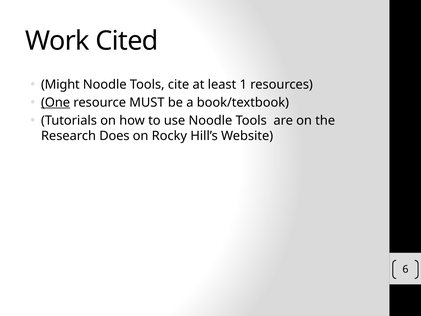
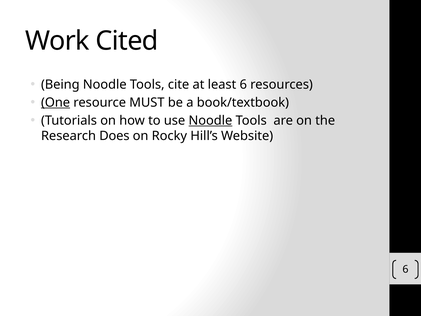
Might: Might -> Being (60, 84)
least 1: 1 -> 6 (243, 84)
Noodle underline: none -> present (210, 120)
